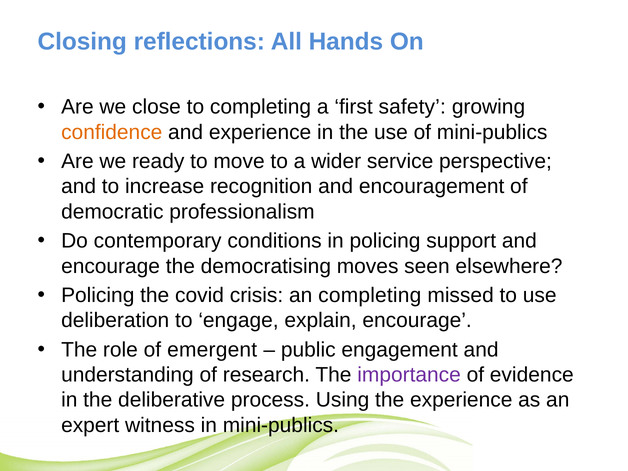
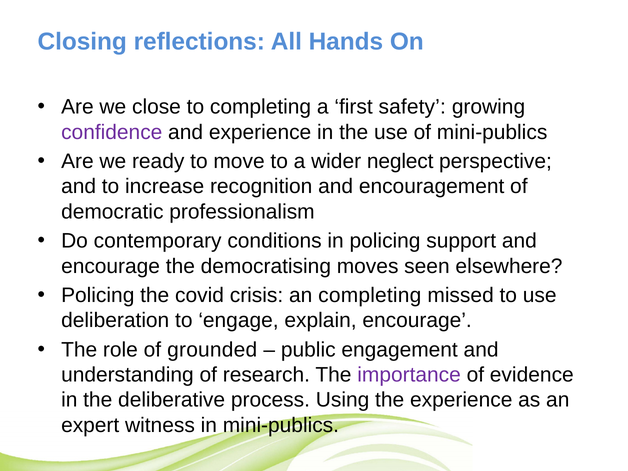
confidence colour: orange -> purple (112, 132)
service: service -> neglect (400, 161)
emergent: emergent -> grounded (212, 350)
